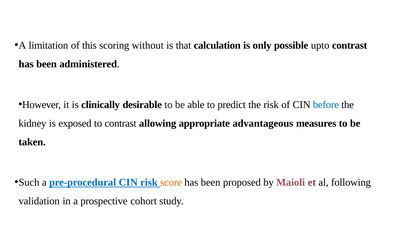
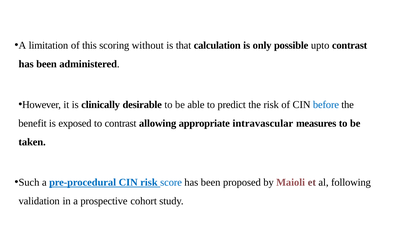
kidney: kidney -> benefit (32, 123)
advantageous: advantageous -> intravascular (263, 123)
score colour: orange -> blue (171, 182)
